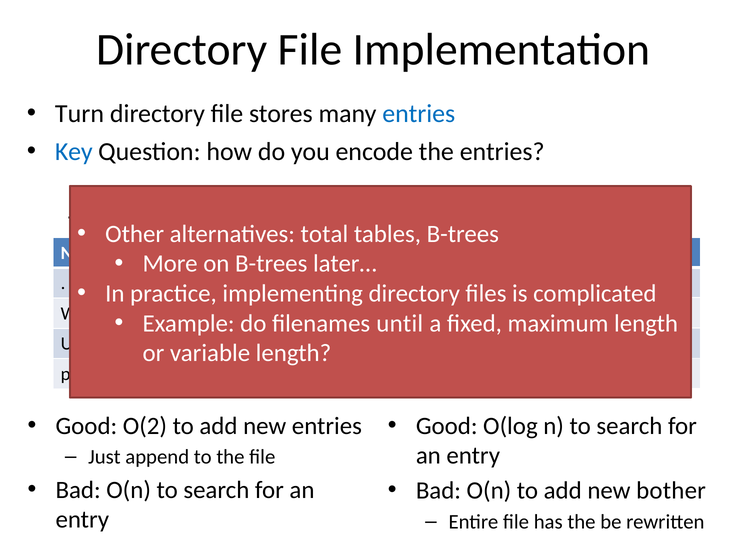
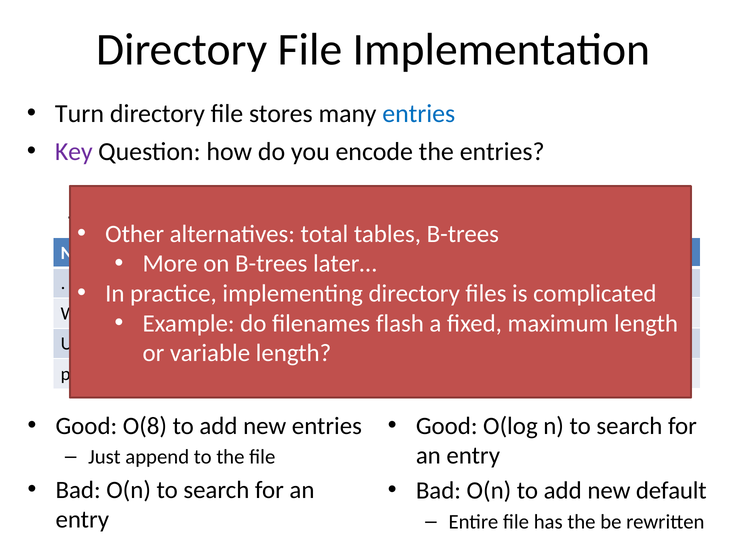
Key colour: blue -> purple (74, 152)
until: until -> flash (400, 324)
O(2: O(2 -> O(8 (145, 426)
bother: bother -> default (671, 491)
